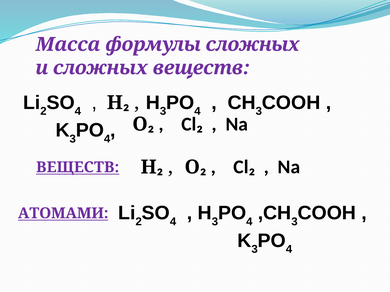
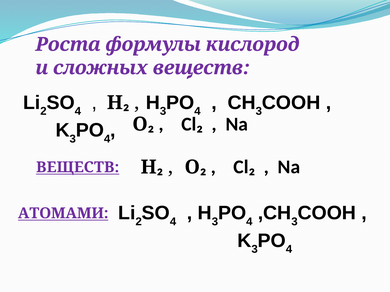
Масса: Масса -> Роста (68, 45)
формулы сложных: сложных -> кислород (253, 45)
